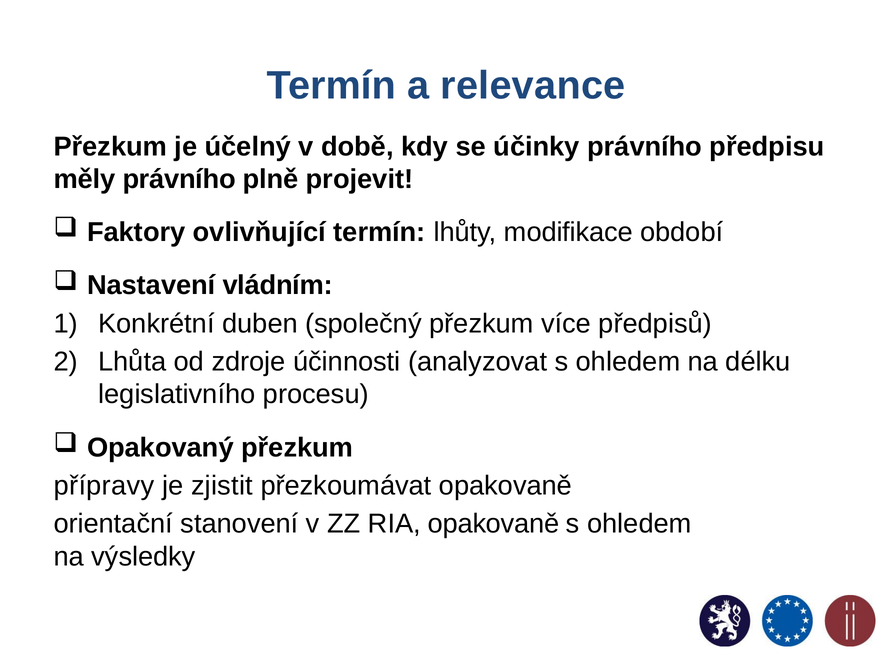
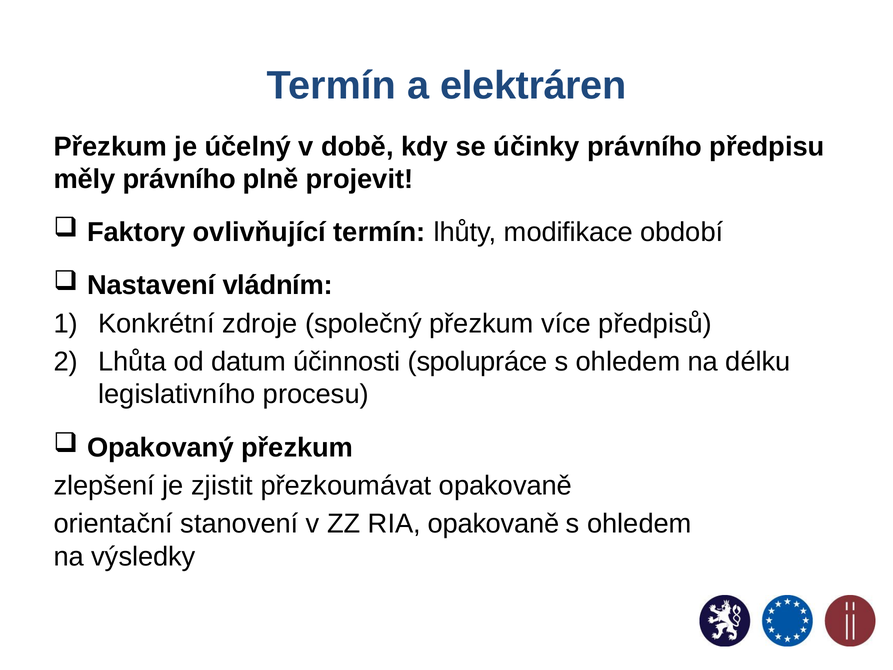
relevance: relevance -> elektráren (533, 85)
duben: duben -> zdroje (260, 323)
zdroje: zdroje -> datum (249, 362)
analyzovat: analyzovat -> spolupráce (478, 362)
přípravy: přípravy -> zlepšení (104, 485)
